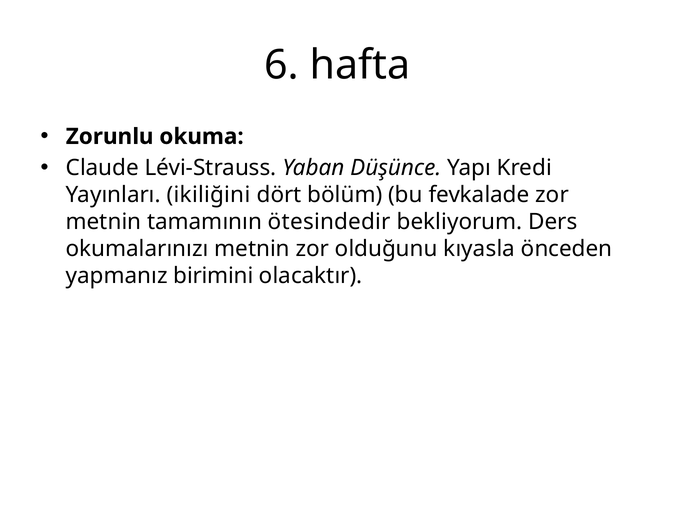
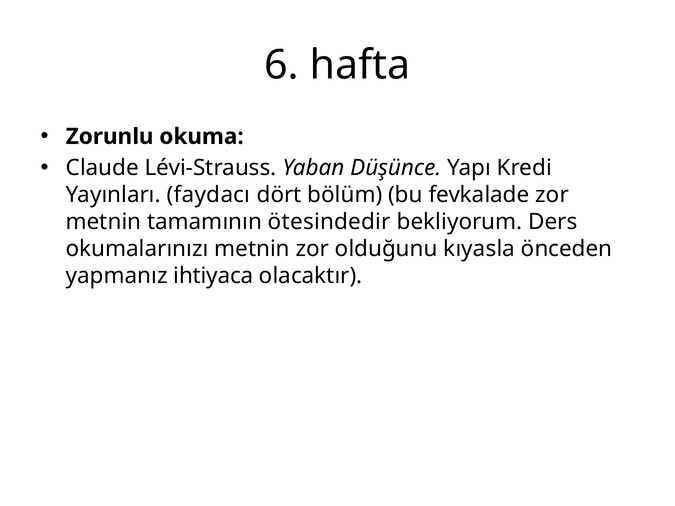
ikiliğini: ikiliğini -> faydacı (209, 195)
birimini: birimini -> ihtiyaca (213, 276)
